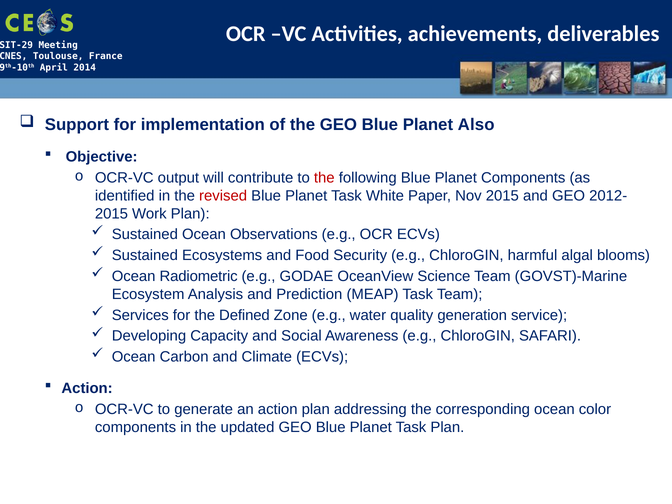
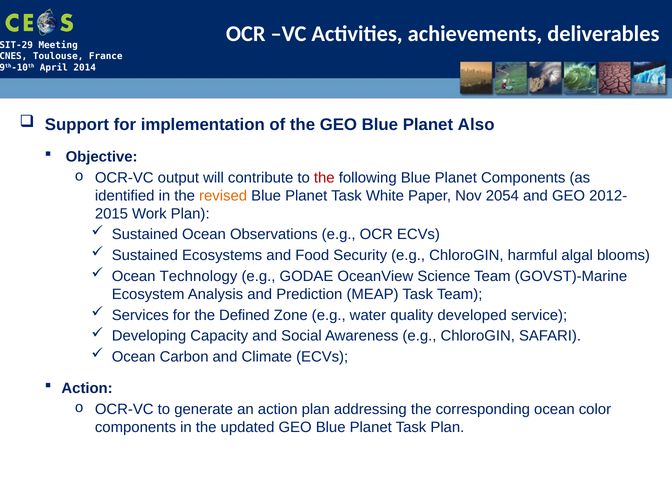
revised colour: red -> orange (223, 196)
Nov 2015: 2015 -> 2054 (502, 196)
Radiometric: Radiometric -> Technology (199, 276)
generation: generation -> developed (472, 315)
